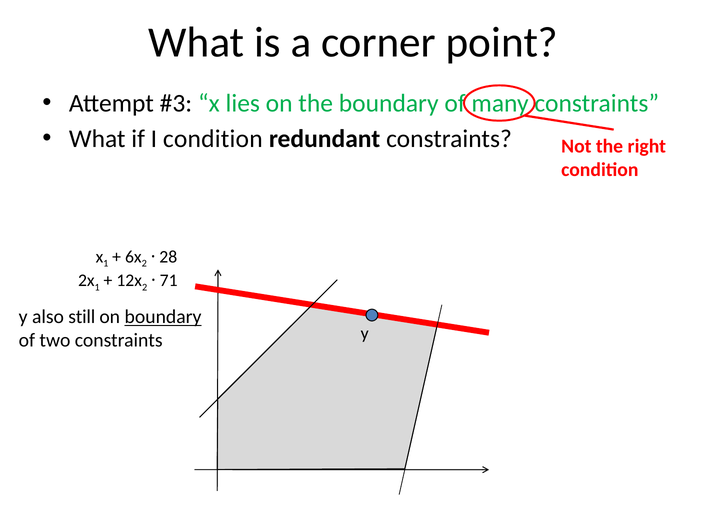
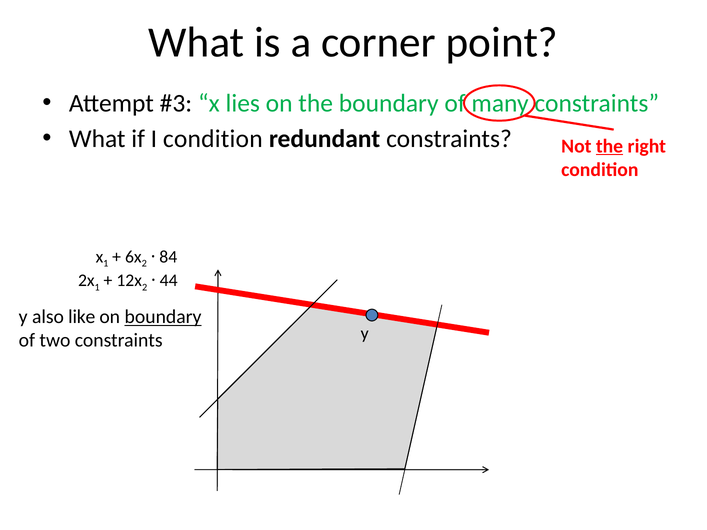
the underline: none -> present (610, 146)
28: 28 -> 84 (168, 257)
71: 71 -> 44 (169, 280)
still: still -> like (82, 317)
